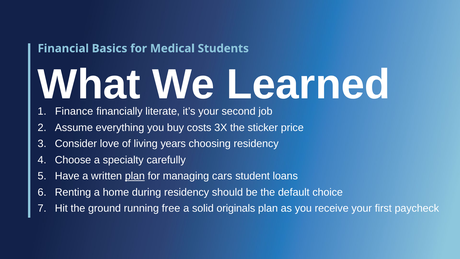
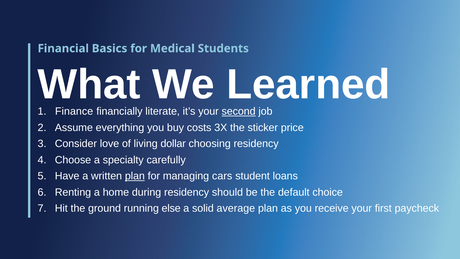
second underline: none -> present (239, 111)
years: years -> dollar (173, 144)
free: free -> else (171, 208)
originals: originals -> average (236, 208)
